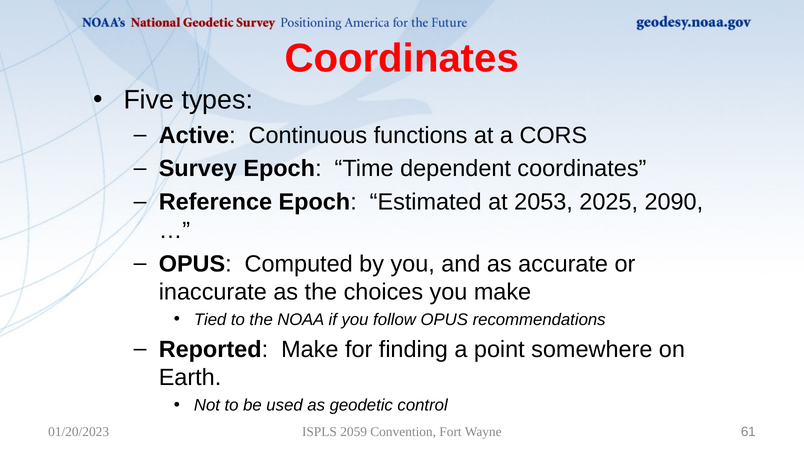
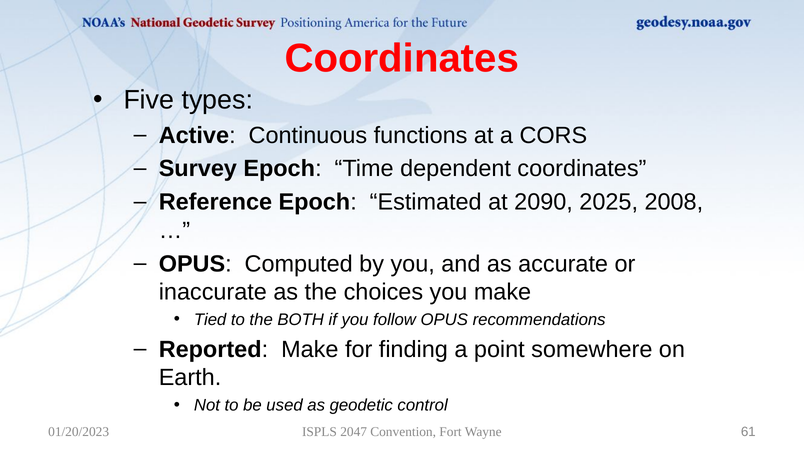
2053: 2053 -> 2090 (544, 202)
2090: 2090 -> 2008 (674, 202)
NOAA: NOAA -> BOTH (301, 320)
2059: 2059 -> 2047 (354, 432)
